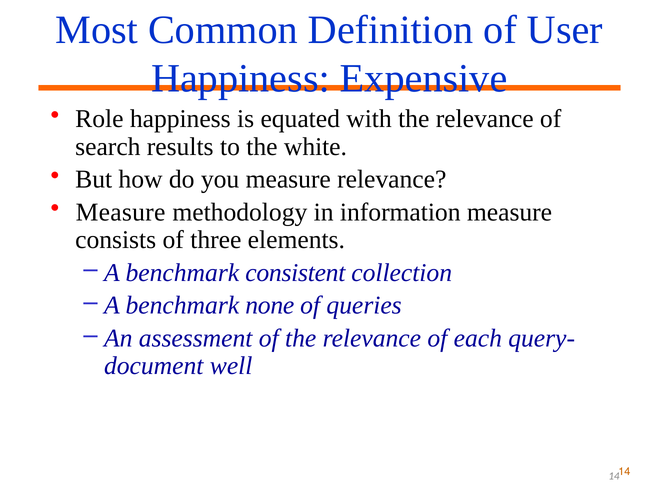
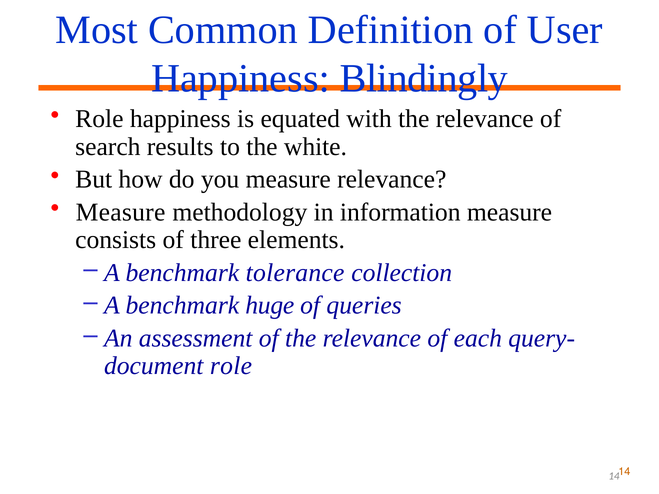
Expensive: Expensive -> Blindingly (424, 78)
consistent: consistent -> tolerance (295, 273)
none: none -> huge (270, 306)
document well: well -> role (231, 366)
